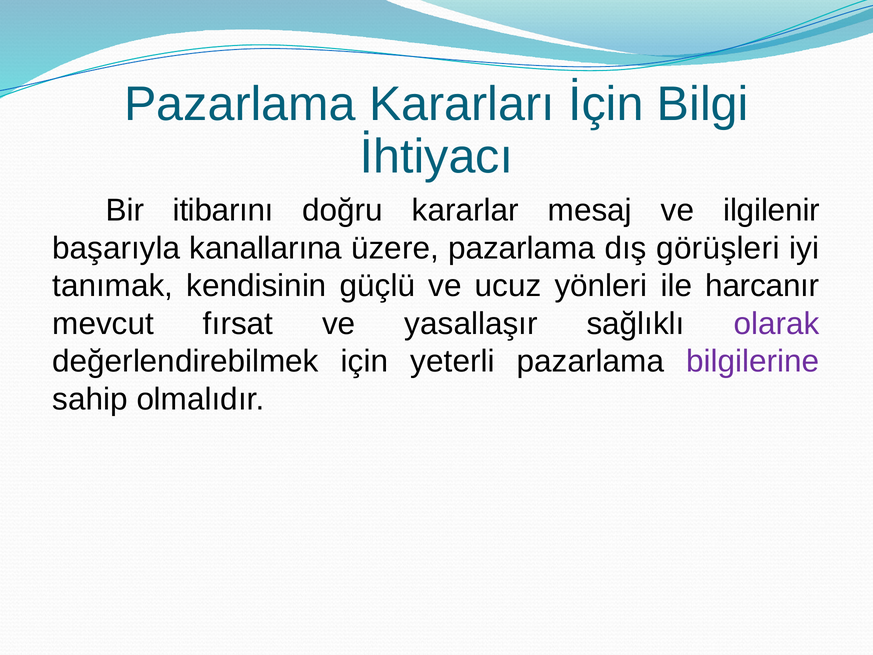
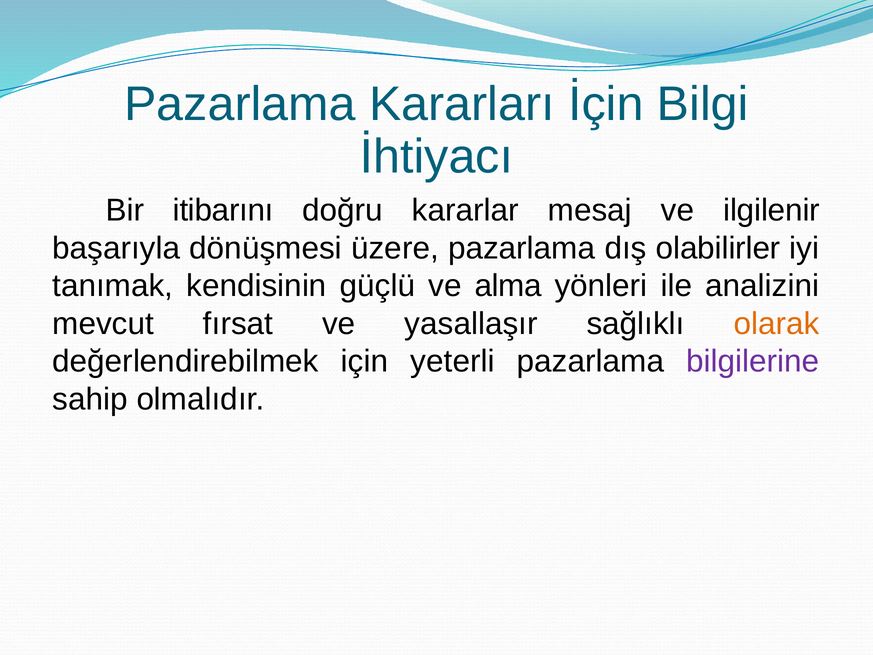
kanallarına: kanallarına -> dönüşmesi (266, 248)
görüşleri: görüşleri -> olabilirler (718, 248)
ucuz: ucuz -> alma (508, 286)
harcanır: harcanır -> analizini (762, 286)
olarak colour: purple -> orange (777, 324)
